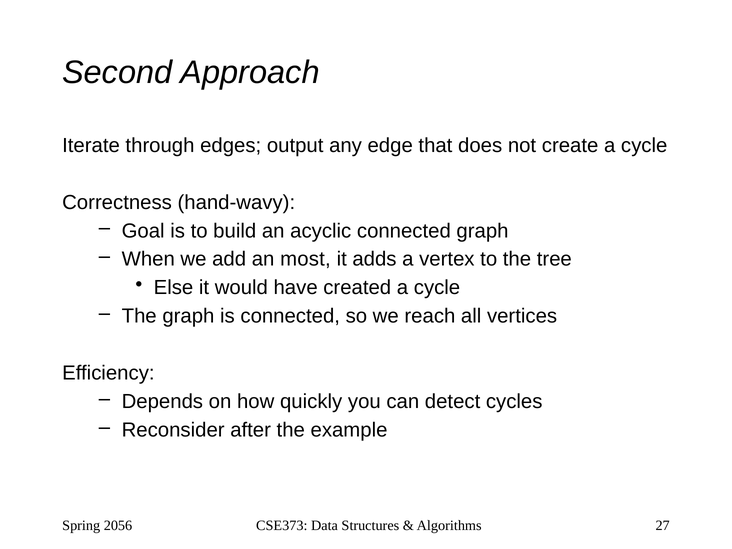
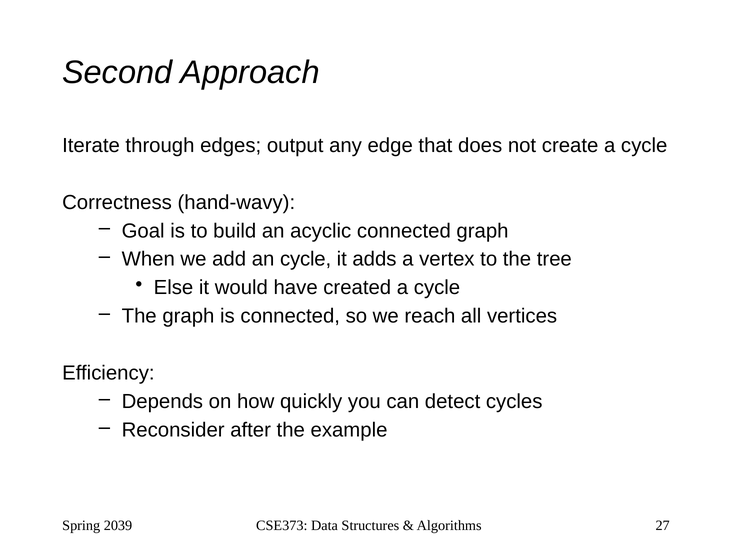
an most: most -> cycle (306, 259)
2056: 2056 -> 2039 (118, 526)
